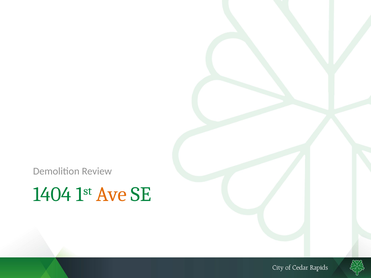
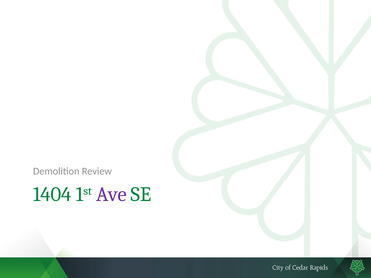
Ave colour: orange -> purple (111, 194)
